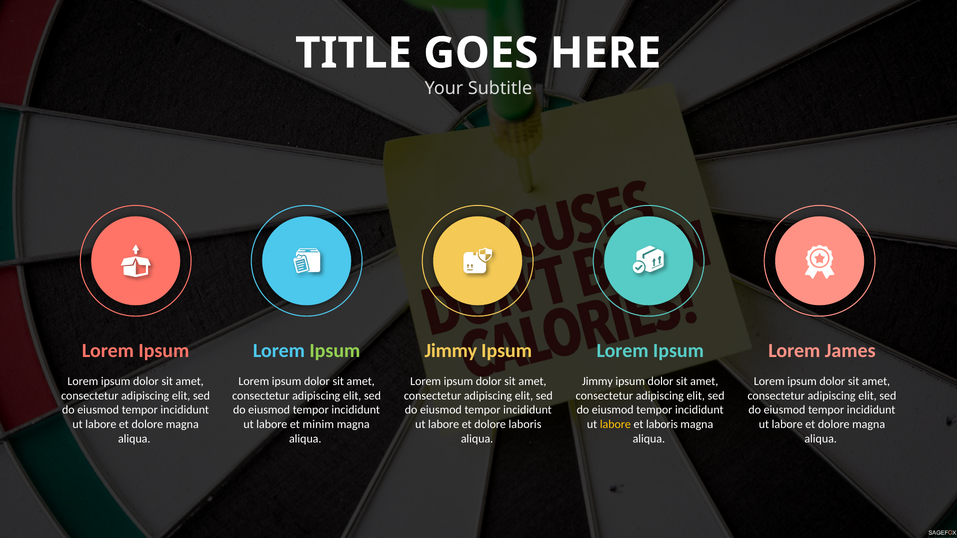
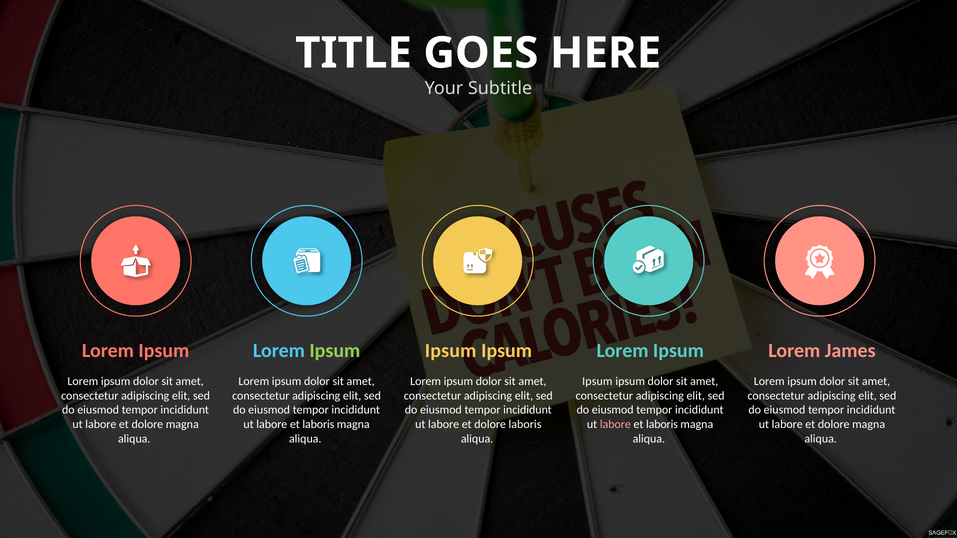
Jimmy: Jimmy -> Ipsum (451, 351)
Jimmy: Jimmy -> Ipsum (597, 382)
minim: minim -> laboris (318, 425)
labore colour: yellow -> pink (615, 425)
